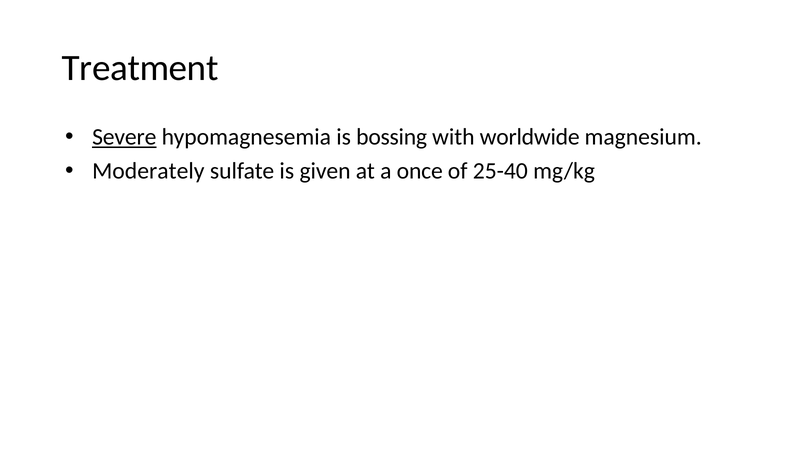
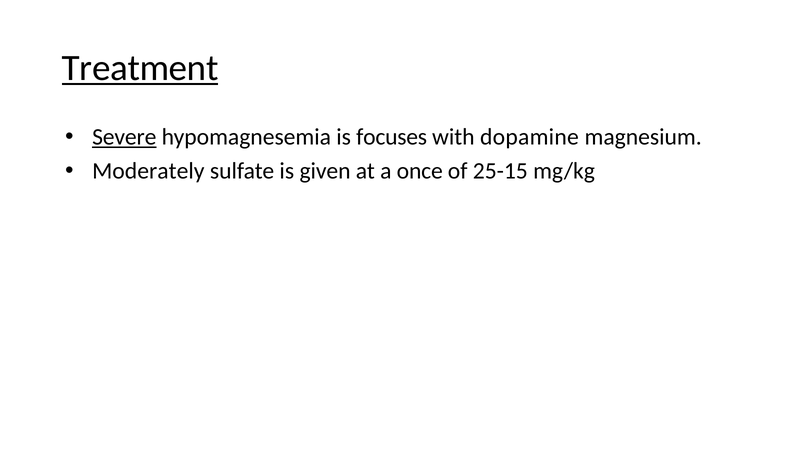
Treatment underline: none -> present (140, 68)
bossing: bossing -> focuses (392, 137)
worldwide: worldwide -> dopamine (529, 137)
25-40: 25-40 -> 25-15 (500, 171)
